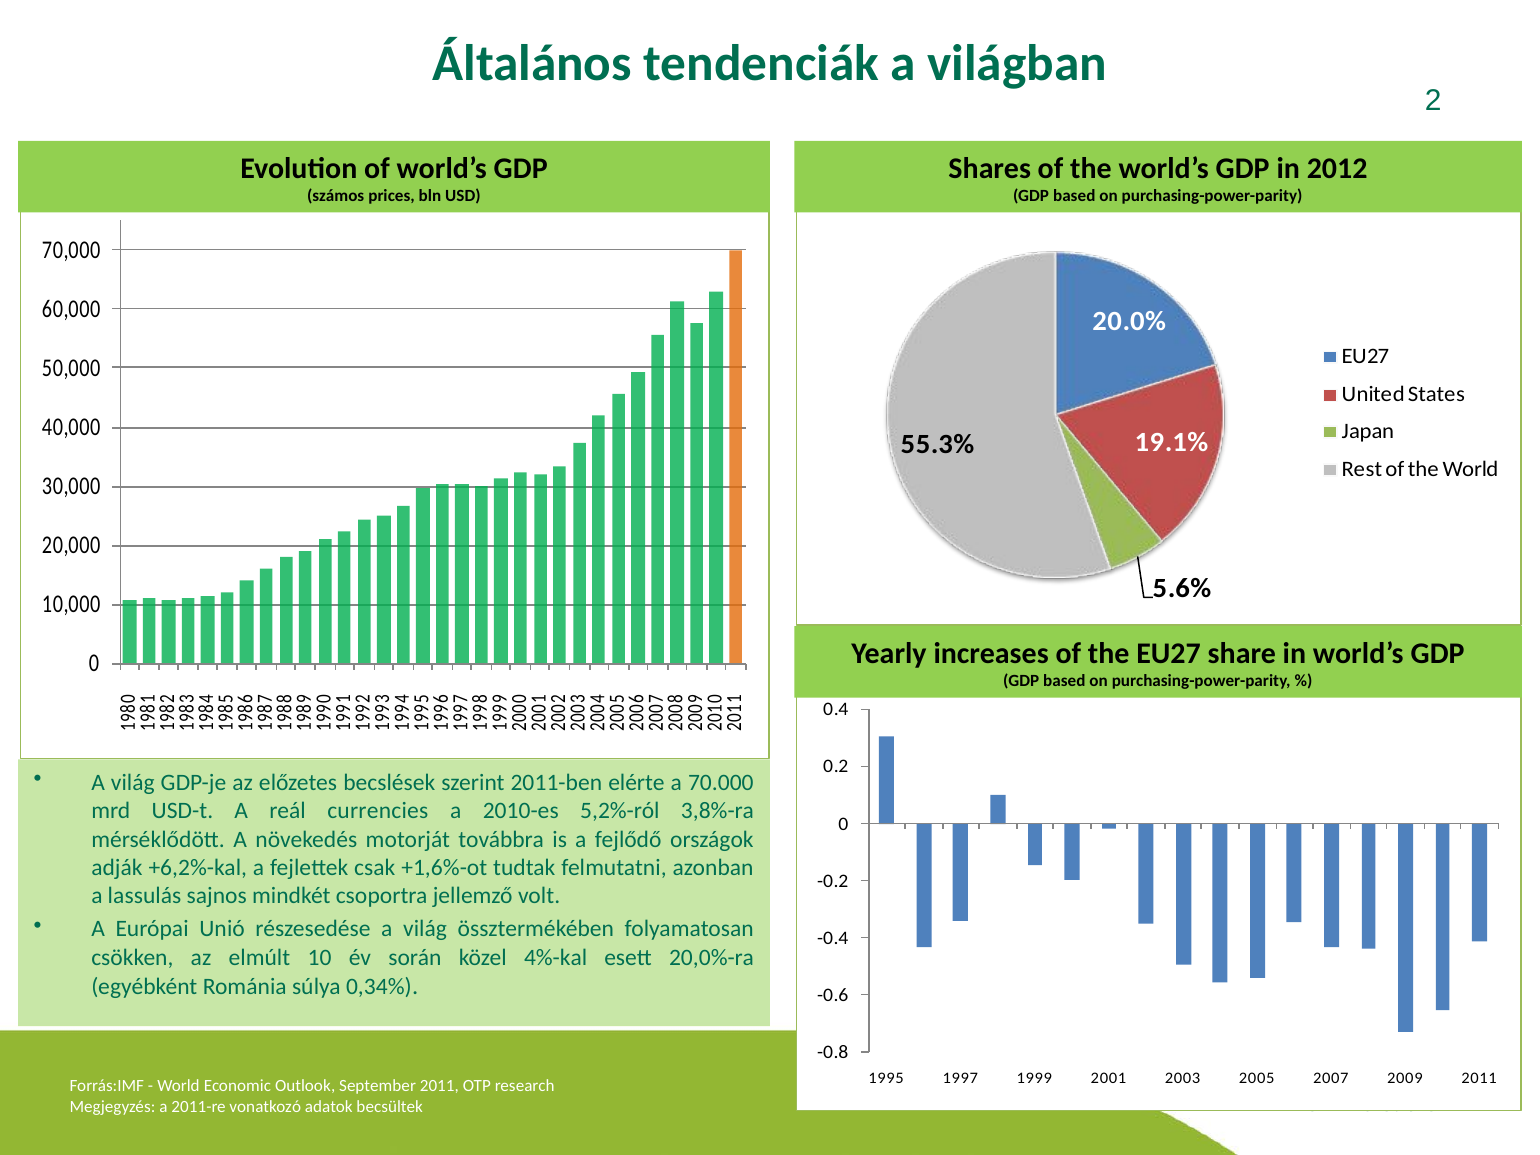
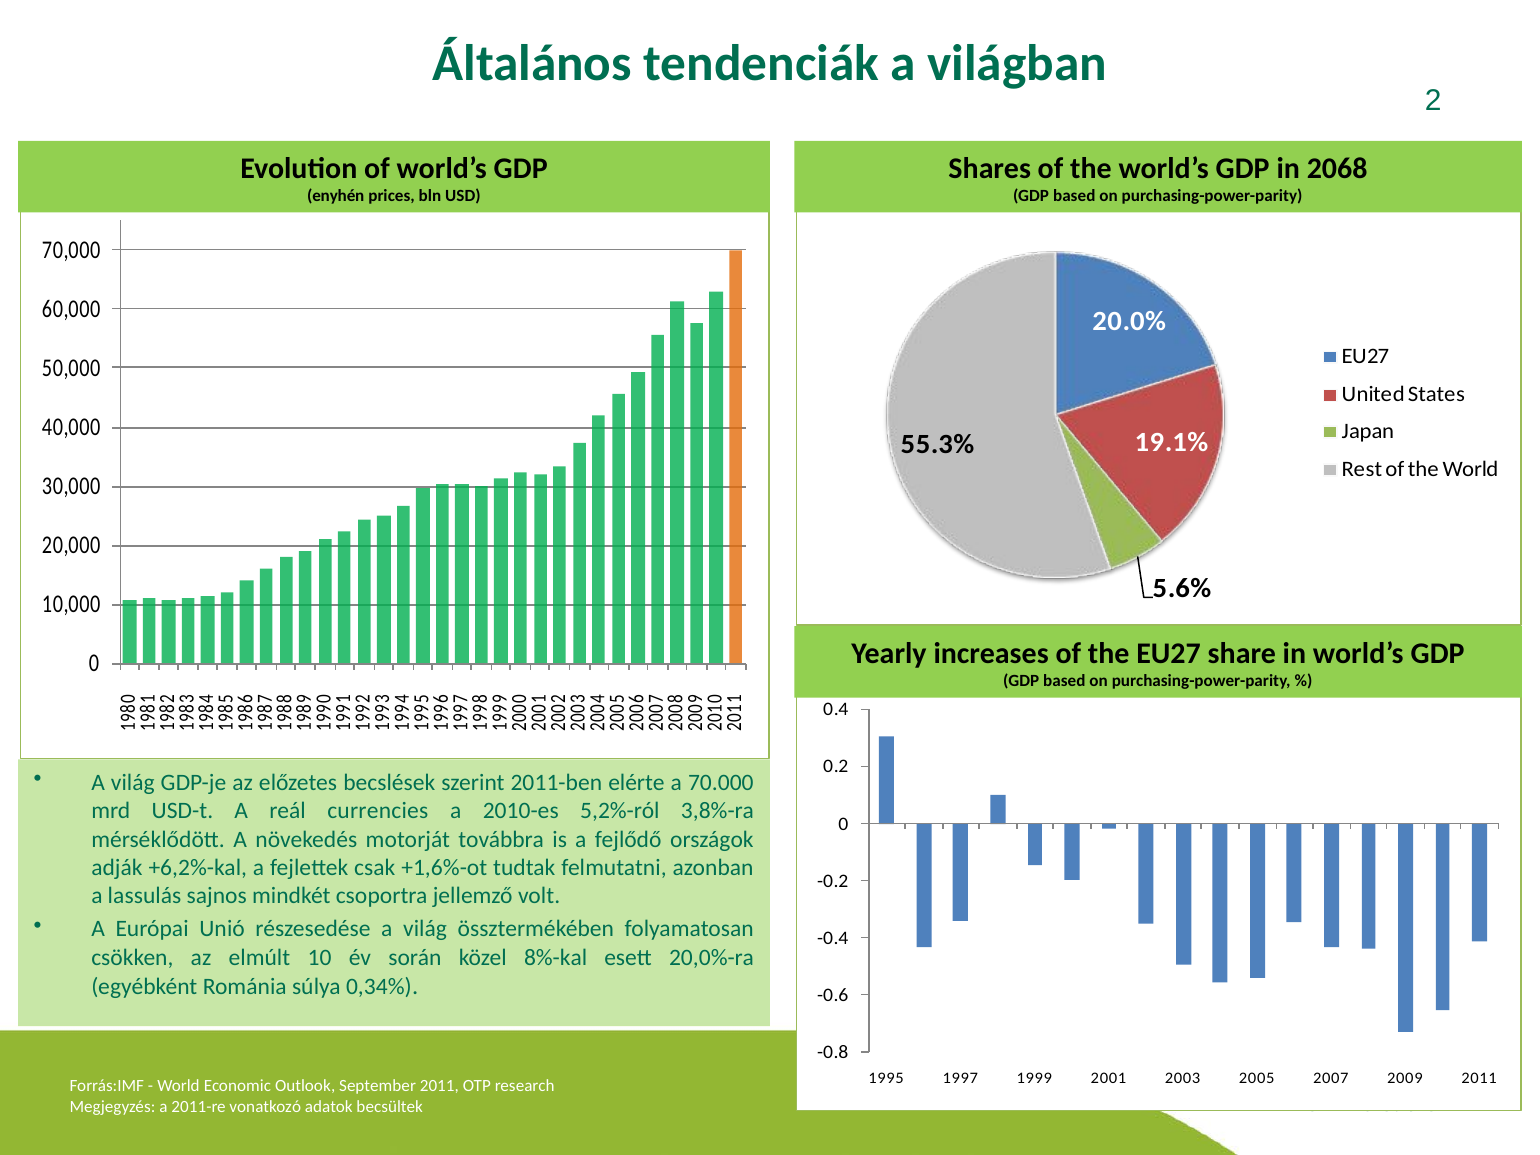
2012: 2012 -> 2068 (1337, 169)
számos: számos -> enyhén (336, 196)
4%-kal: 4%-kal -> 8%-kal (556, 957)
